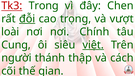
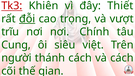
Trong: Trong -> Khiên (44, 6)
Chen: Chen -> Thiết (120, 6)
loài: loài -> trĩu (10, 32)
việt underline: present -> none (93, 45)
thánh thập: thập -> cách (80, 58)
